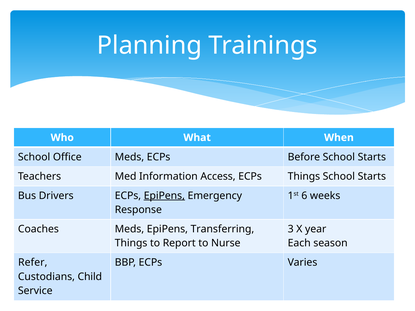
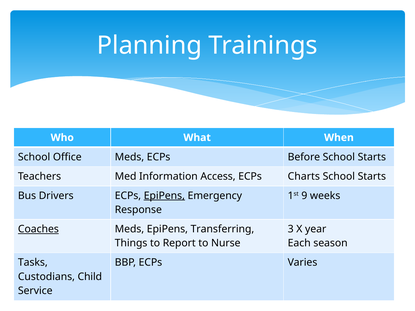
ECPs Things: Things -> Charts (304, 176)
6: 6 -> 9 (304, 196)
Coaches underline: none -> present (38, 229)
Refer: Refer -> Tasks (33, 263)
